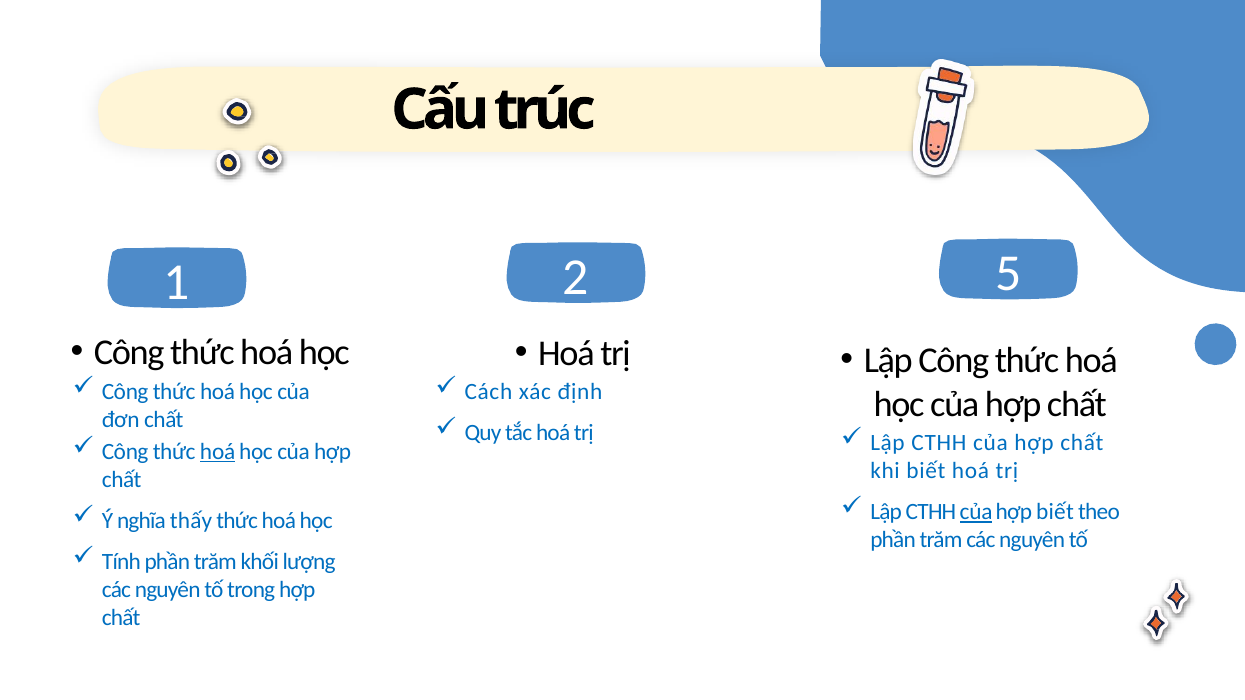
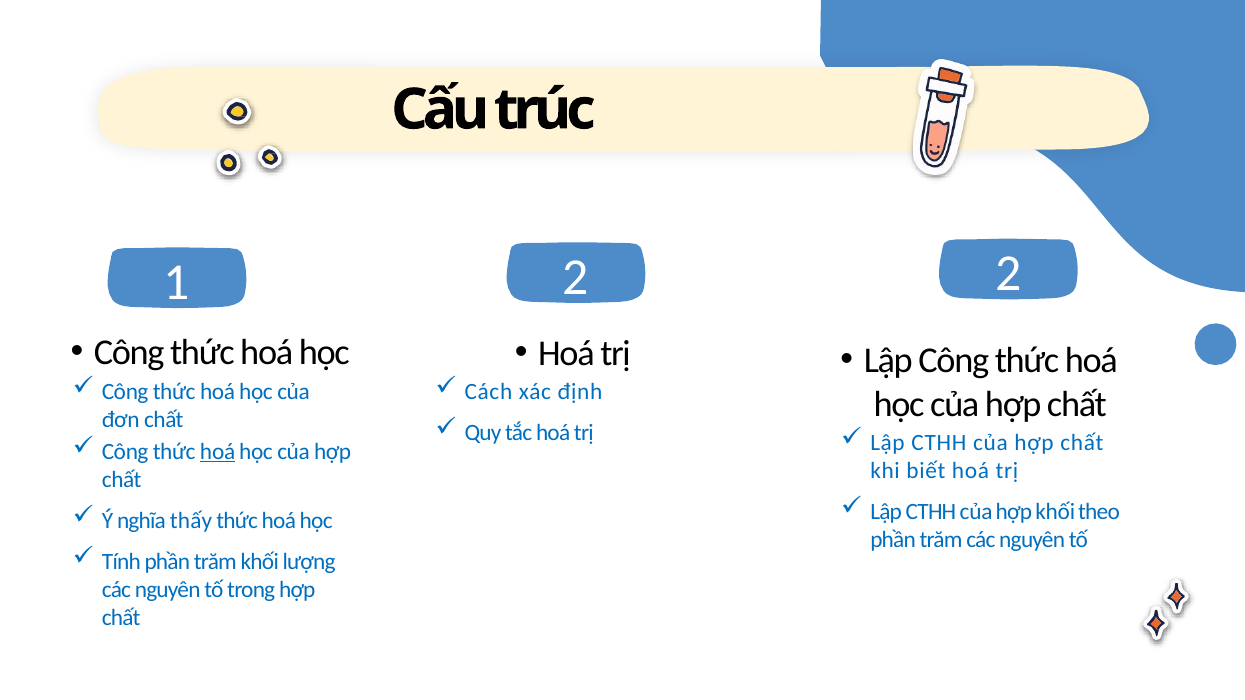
2 5: 5 -> 2 (1008, 274)
của underline: present -> none (976, 512)
hợp biết: biết -> khối (1055, 512)
